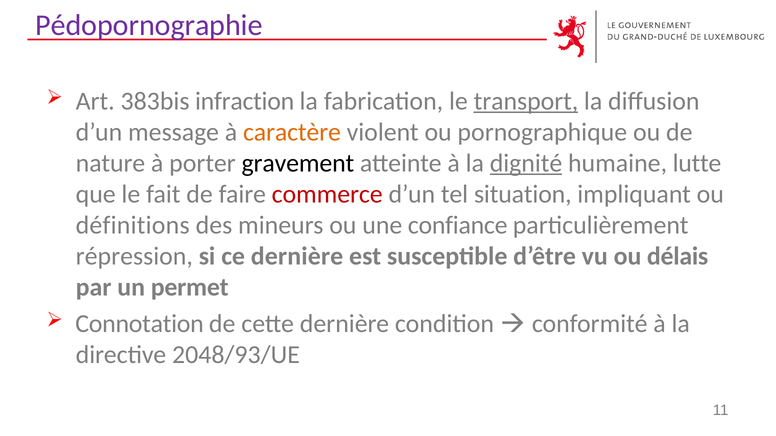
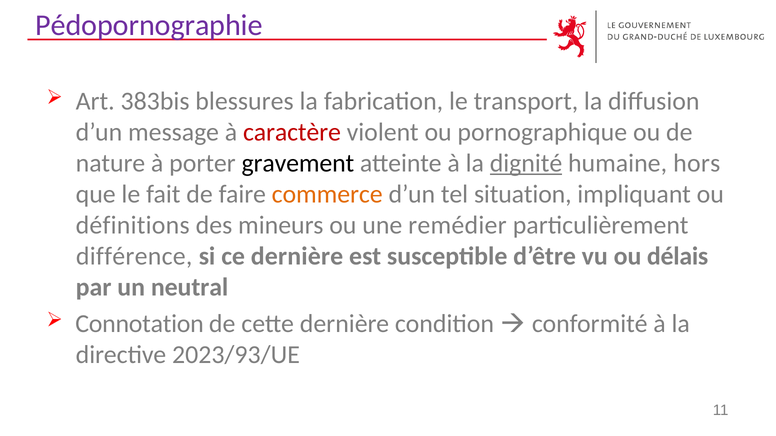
infraction: infraction -> blessures (244, 101)
transport underline: present -> none (526, 101)
caractère colour: orange -> red (292, 132)
lutte: lutte -> hors (697, 163)
commerce colour: red -> orange (327, 195)
confiance: confiance -> remédier (457, 226)
répression: répression -> différence (134, 257)
permet: permet -> neutral (190, 288)
2048/93/UE: 2048/93/UE -> 2023/93/UE (236, 355)
